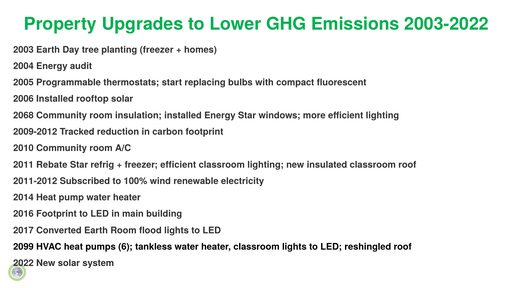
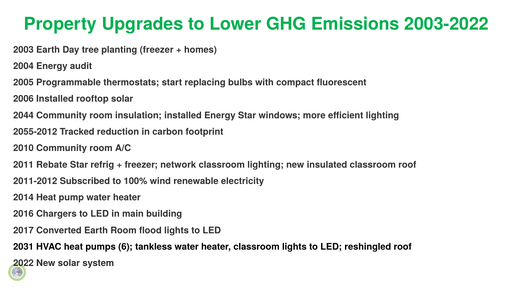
2068: 2068 -> 2044 (23, 116)
2009-2012: 2009-2012 -> 2055-2012 (35, 132)
freezer efficient: efficient -> network (178, 165)
2016 Footprint: Footprint -> Chargers (56, 214)
2099: 2099 -> 2031 (23, 247)
